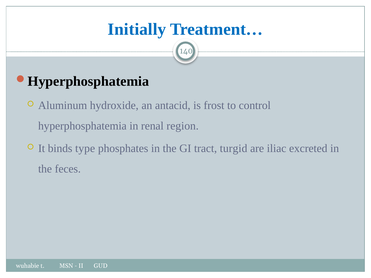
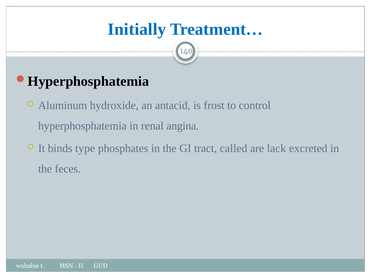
region: region -> angina (183, 126)
turgid: turgid -> called (234, 149)
iliac: iliac -> lack (277, 149)
